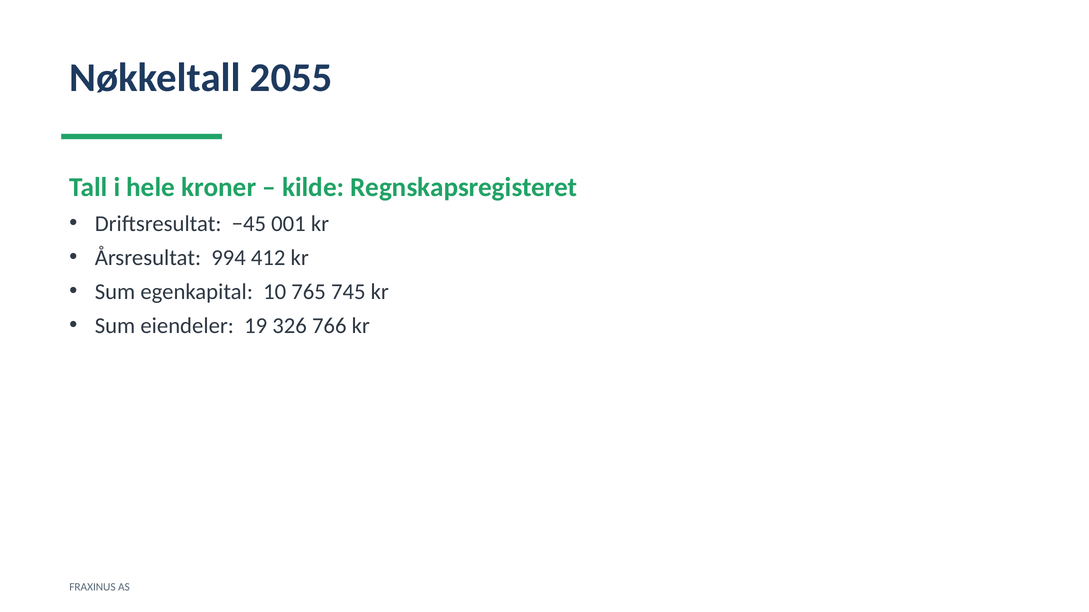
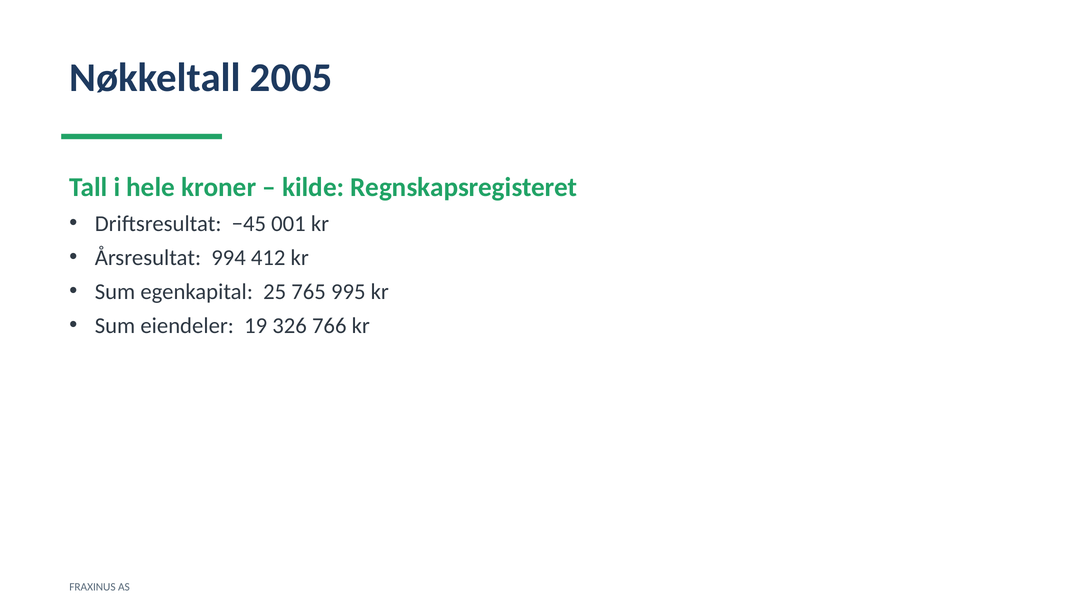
2055: 2055 -> 2005 (291, 78)
10: 10 -> 25 (275, 292)
745: 745 -> 995 (348, 292)
